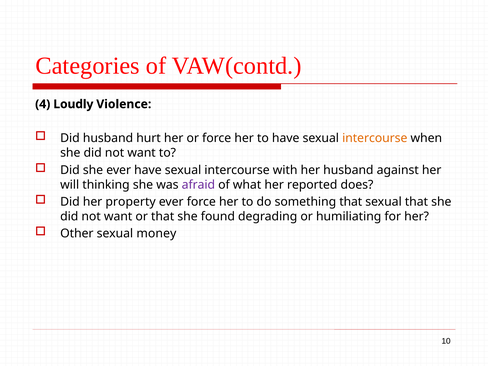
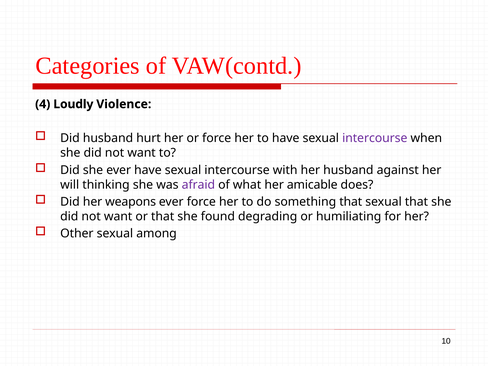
intercourse colour: orange -> purple (375, 138)
reported: reported -> amicable (312, 185)
property: property -> weapons (131, 202)
money: money -> among (157, 233)
